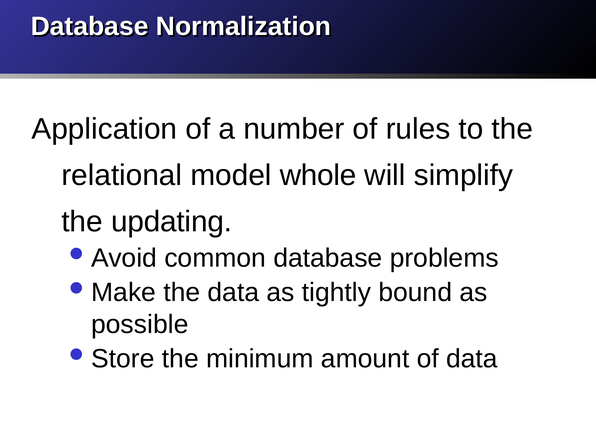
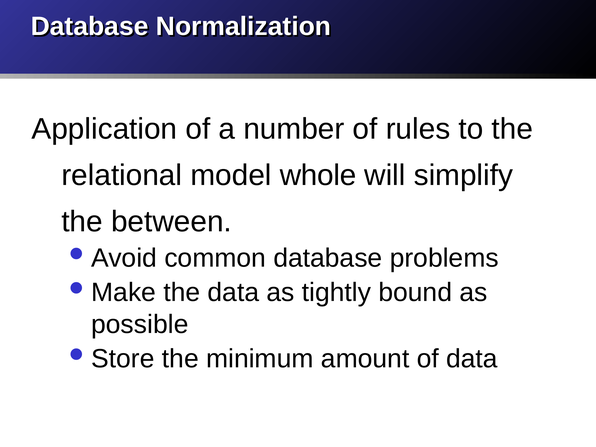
updating: updating -> between (171, 222)
